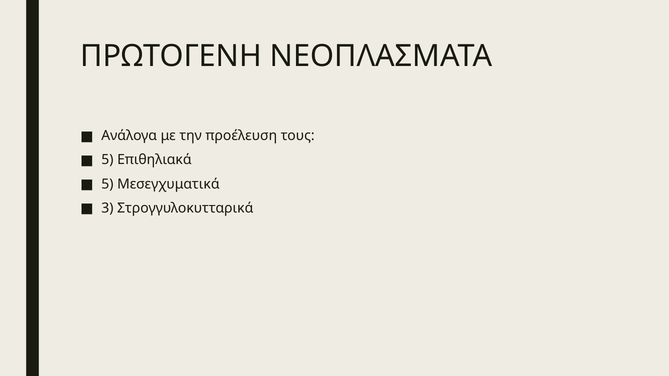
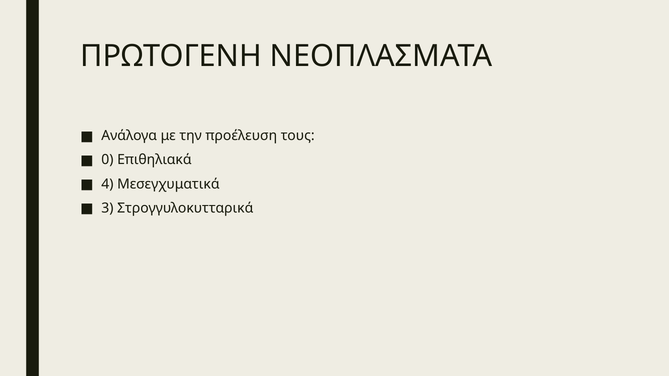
5: 5 -> 0 (107, 160)
5: 5 -> 4 (107, 184)
